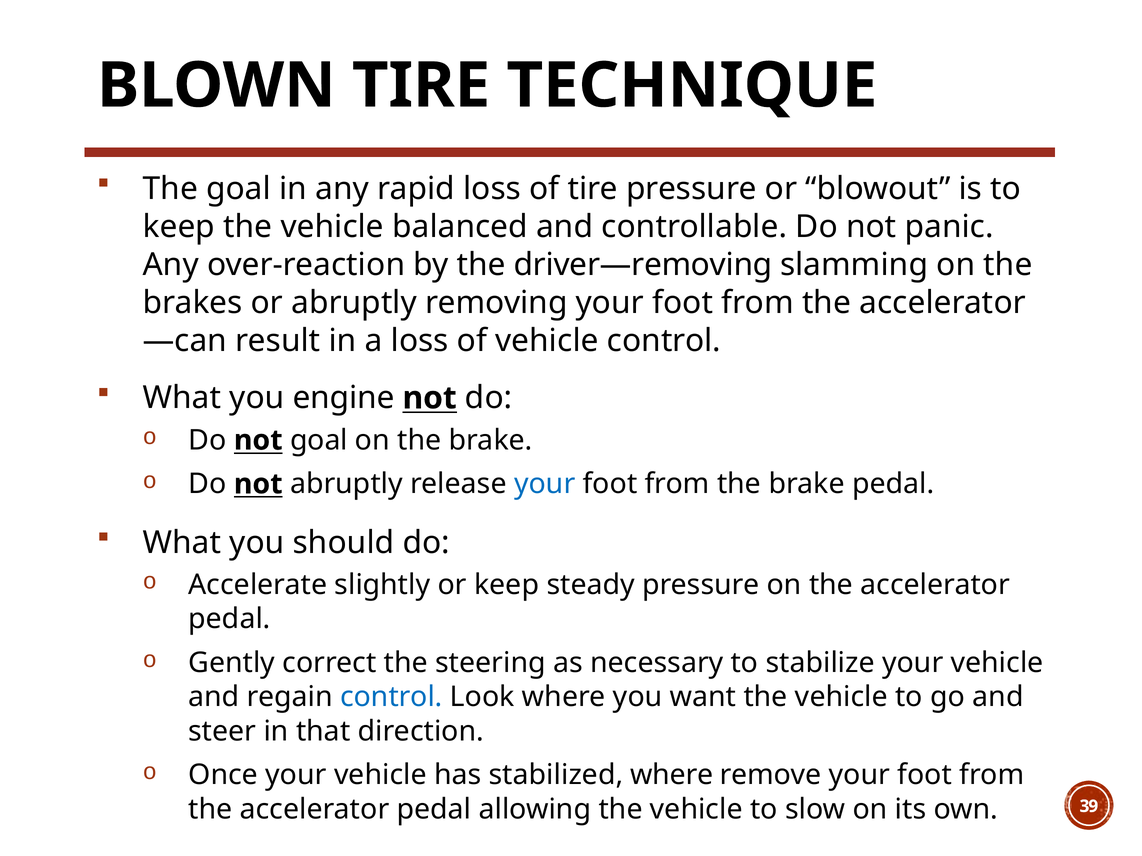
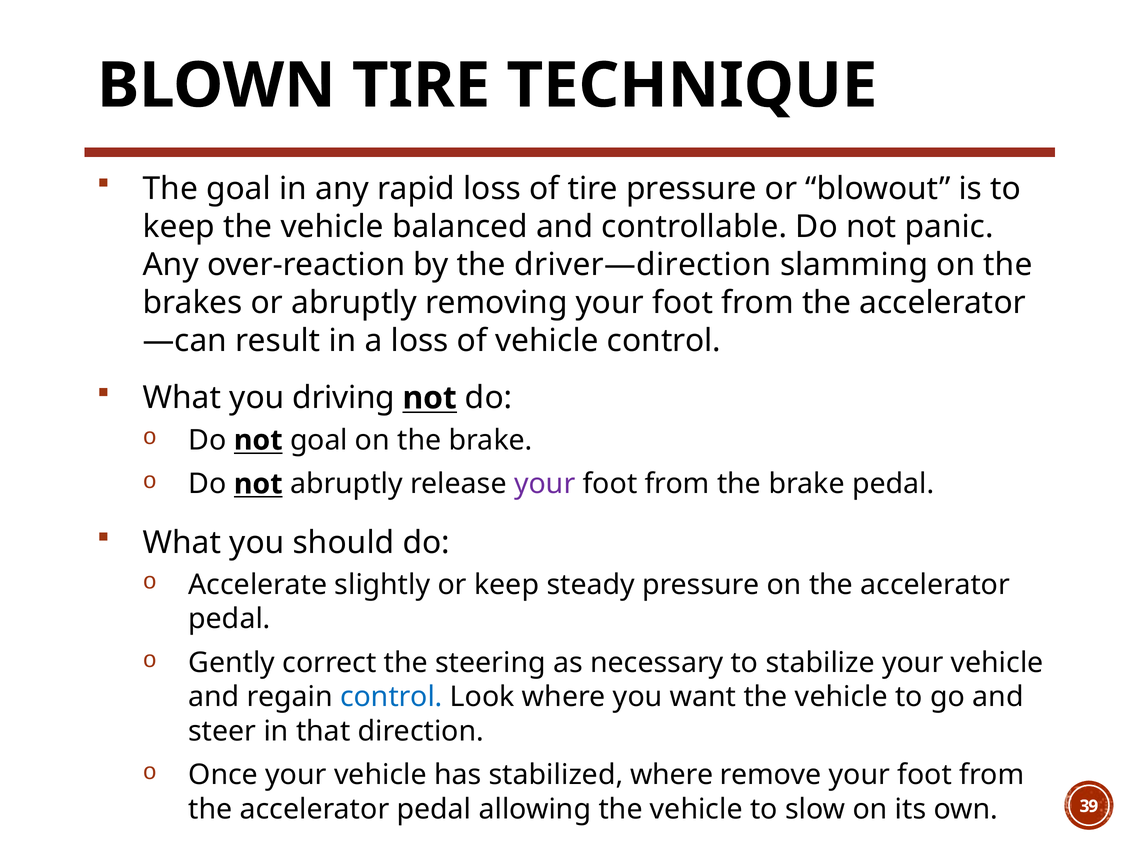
driver—removing: driver—removing -> driver—direction (643, 265)
engine: engine -> driving (344, 398)
your colour: blue -> purple (545, 484)
